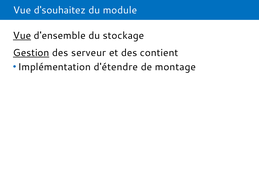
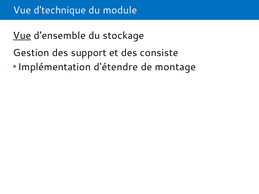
d'souhaitez: d'souhaitez -> d'technique (60, 10)
Gestion underline: present -> none (31, 53)
serveur: serveur -> support (89, 53)
contient: contient -> consiste (159, 53)
